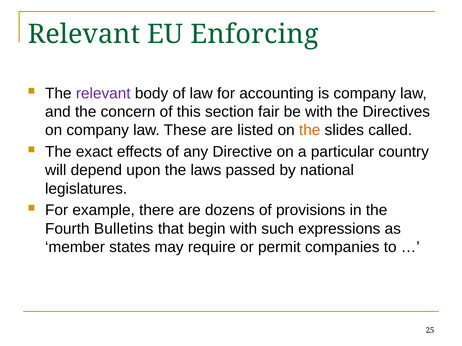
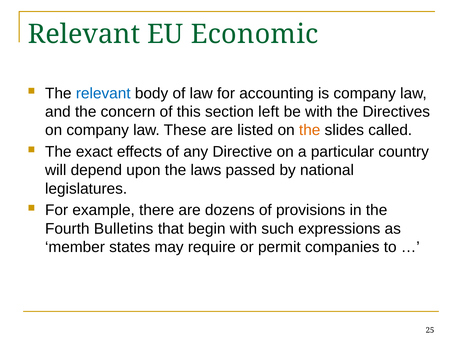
Enforcing: Enforcing -> Economic (255, 34)
relevant colour: purple -> blue (103, 93)
fair: fair -> left (269, 112)
